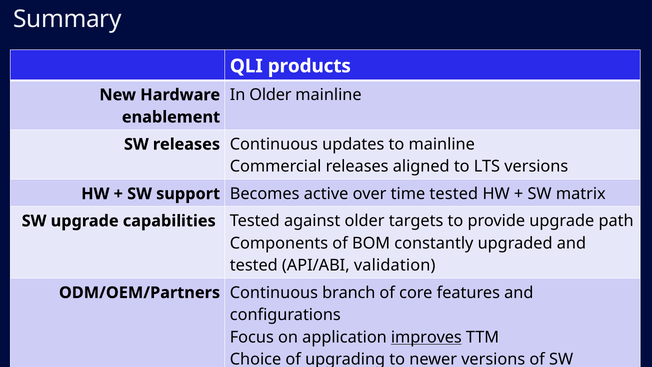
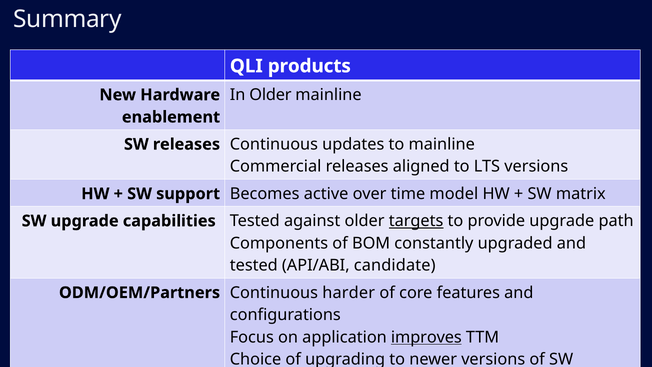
time tested: tested -> model (454, 194)
targets underline: none -> present (416, 221)
validation: validation -> candidate (395, 265)
branch: branch -> harder (349, 292)
